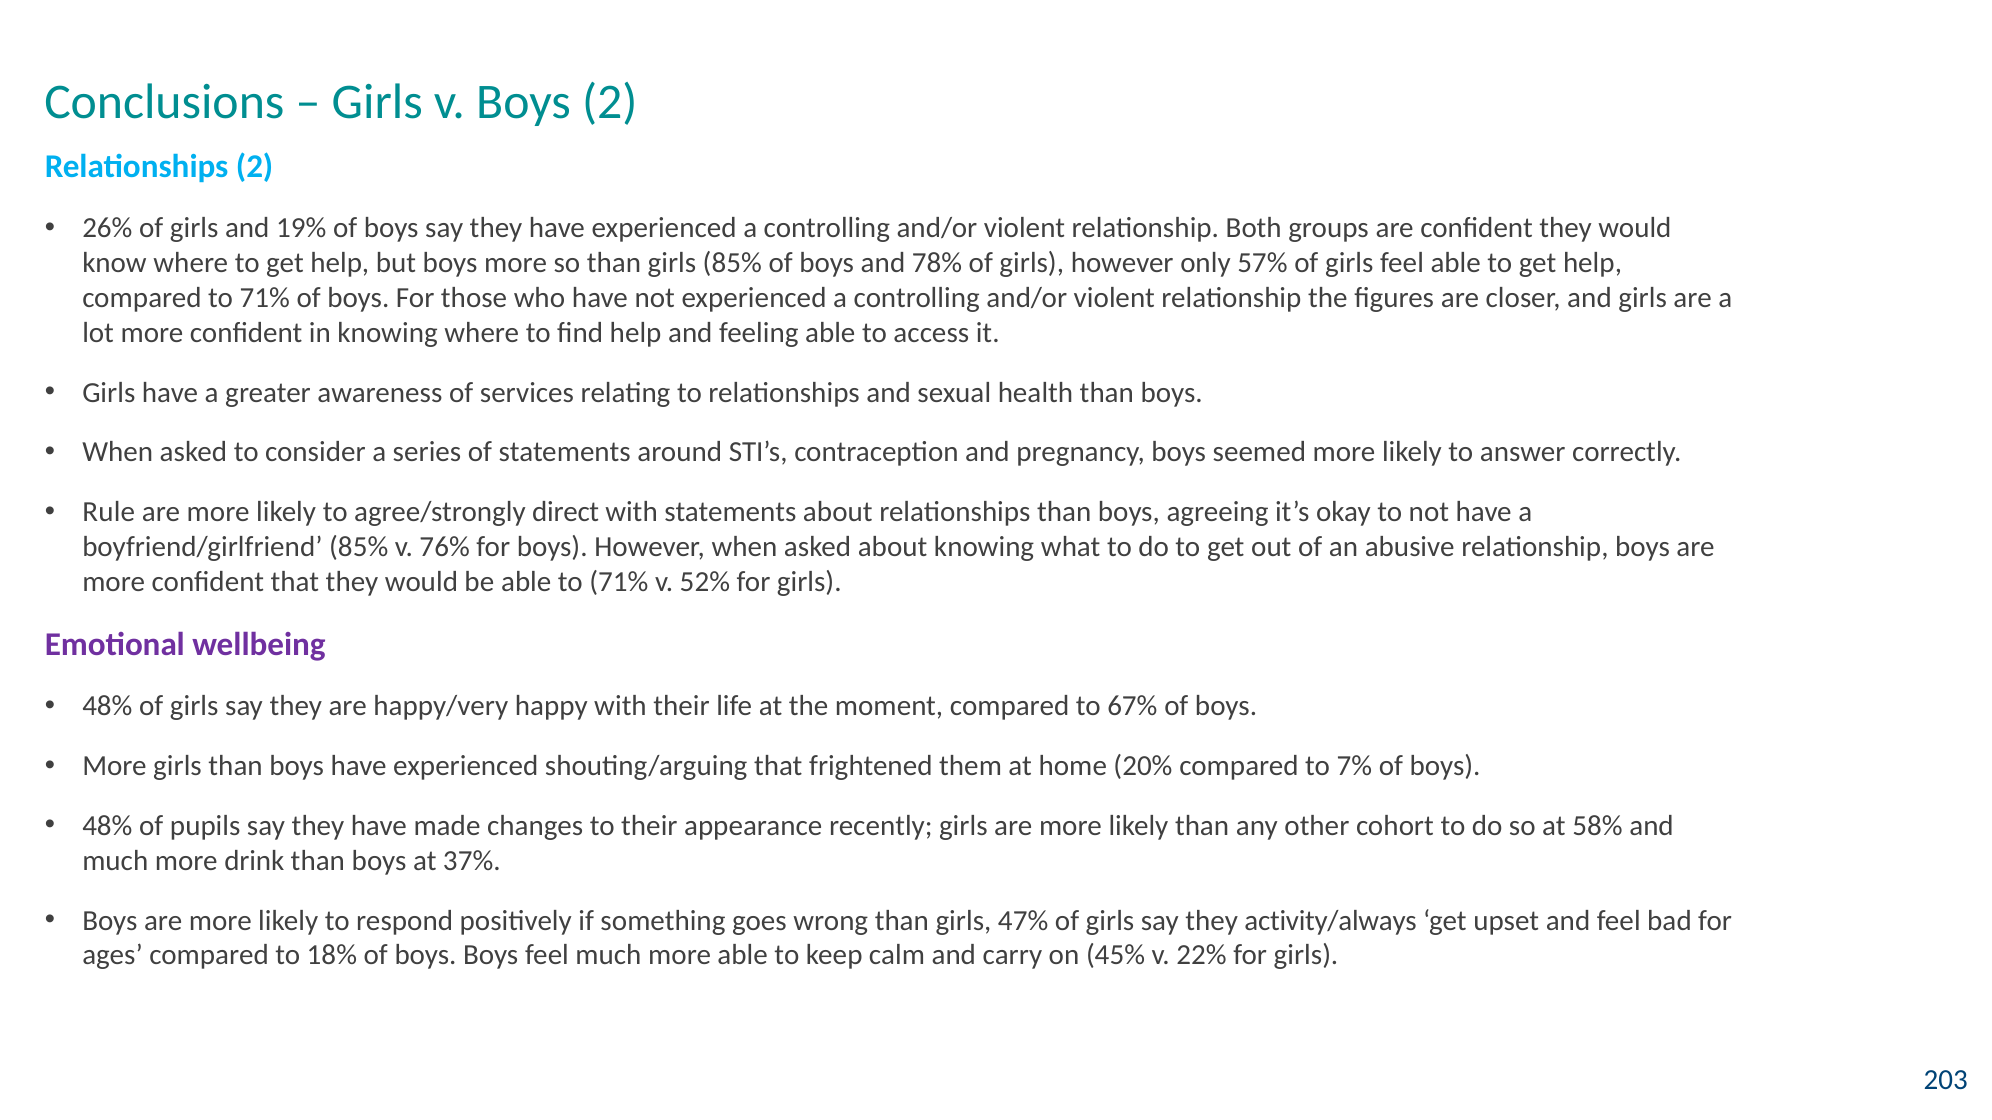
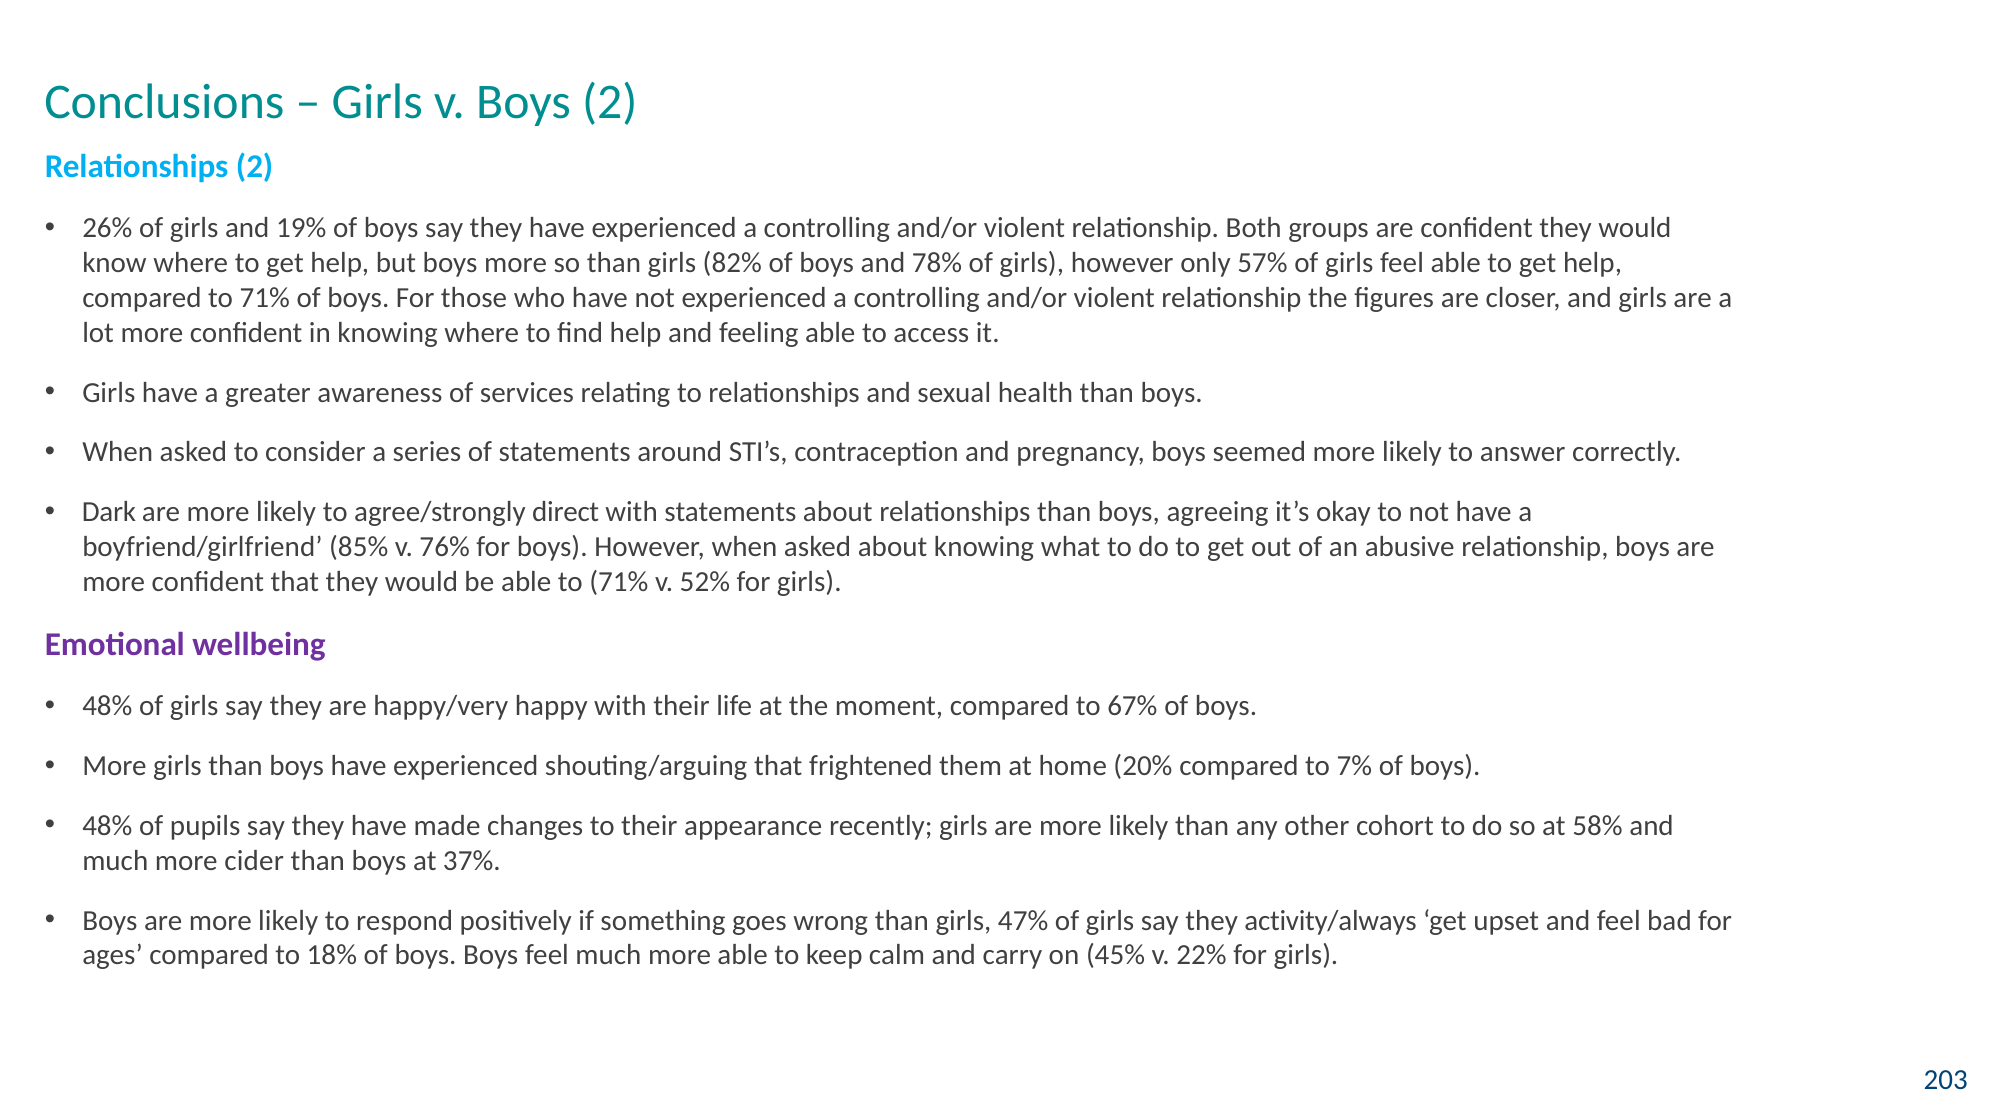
girls 85%: 85% -> 82% (732, 263)
Rule: Rule -> Dark (109, 512)
drink: drink -> cider (254, 861)
